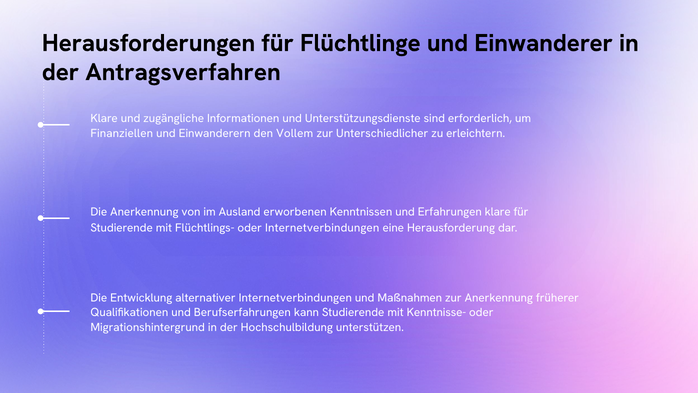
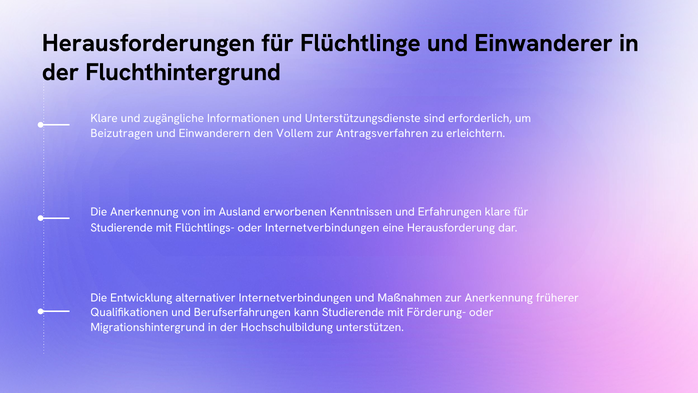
Antragsverfahren: Antragsverfahren -> Fluchthintergrund (183, 72)
Finanziellen: Finanziellen -> Beizutragen (122, 133)
Unterschiedlicher: Unterschiedlicher -> Antragsverfahren (382, 133)
Kenntnisse-: Kenntnisse- -> Förderung- (436, 312)
